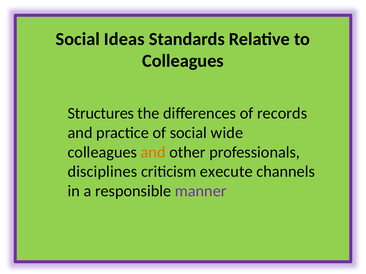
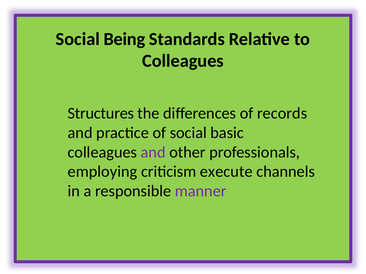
Ideas: Ideas -> Being (124, 39)
wide: wide -> basic (227, 133)
and colour: orange -> purple (153, 152)
disciplines: disciplines -> employing (102, 172)
